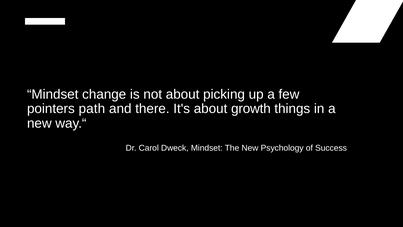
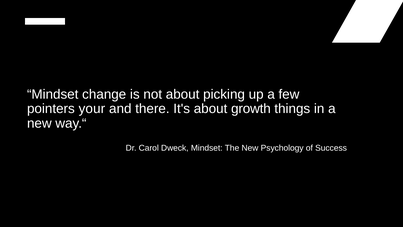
path: path -> your (92, 109)
